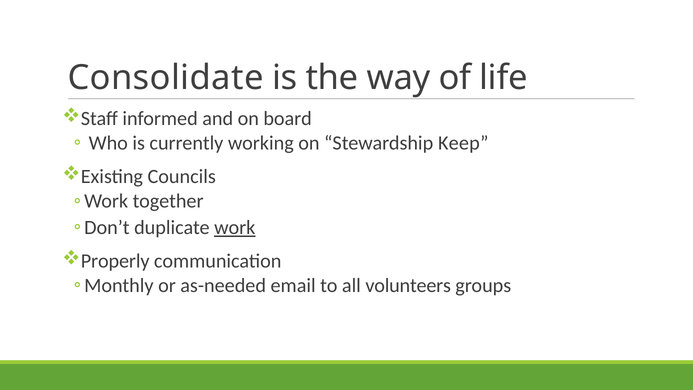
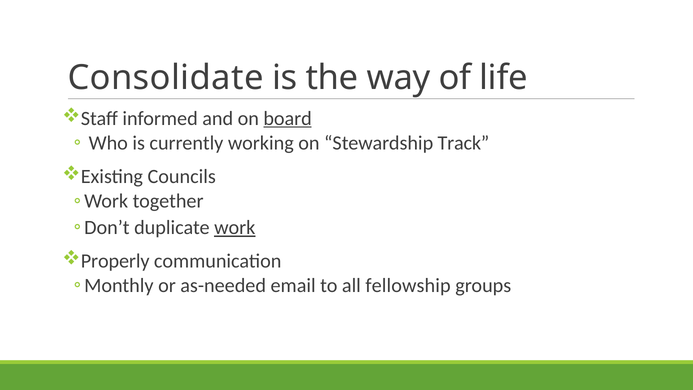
board underline: none -> present (288, 118)
Keep: Keep -> Track (463, 143)
volunteers: volunteers -> fellowship (408, 285)
